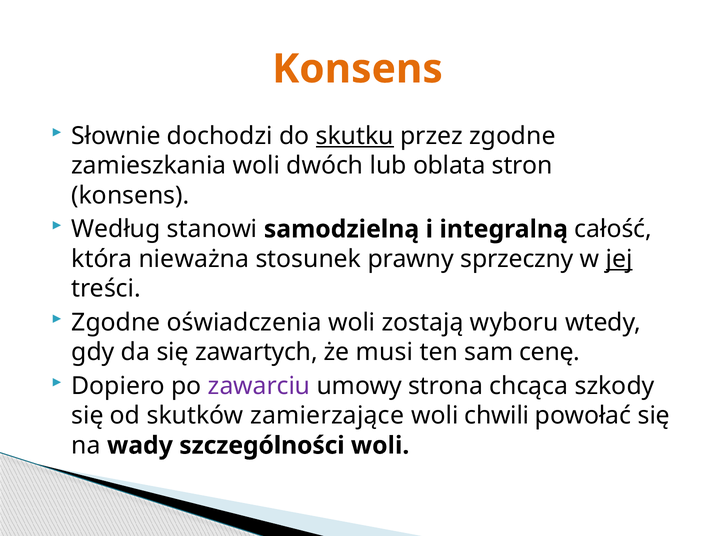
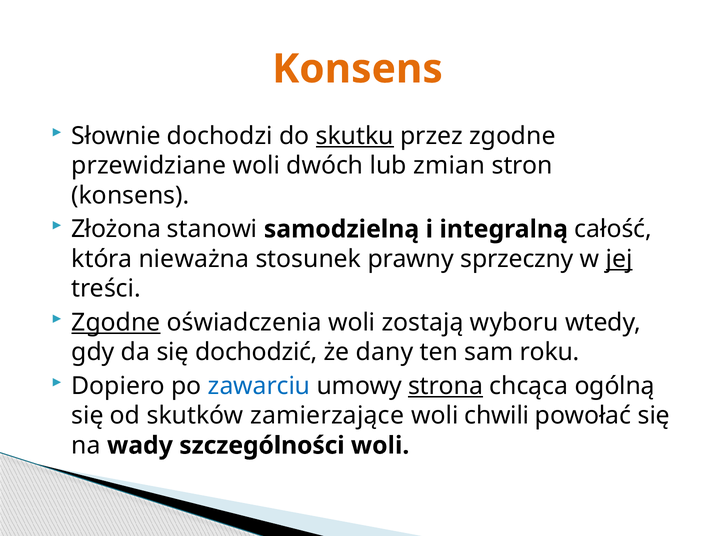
zamieszkania: zamieszkania -> przewidziane (149, 166)
oblata: oblata -> zmian (449, 166)
Według: Według -> Złożona (116, 229)
Zgodne underline: none -> present (116, 323)
zawartych: zawartych -> dochodzić (256, 352)
musi: musi -> dany (385, 352)
cenę: cenę -> roku (550, 352)
zawarciu colour: purple -> blue (259, 386)
strona underline: none -> present (446, 386)
szkody: szkody -> ogólną (615, 386)
